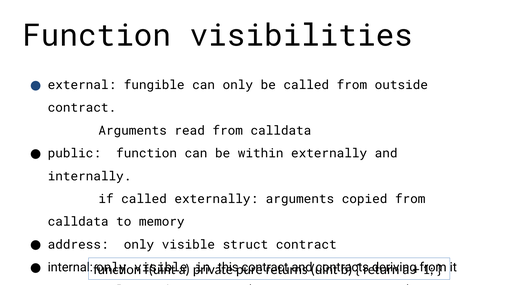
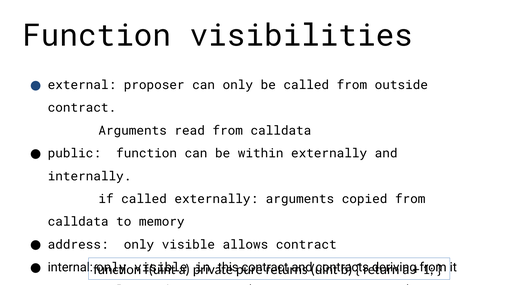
fungible: fungible -> proposer (154, 85)
struct: struct -> allows (245, 245)
